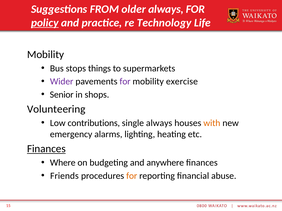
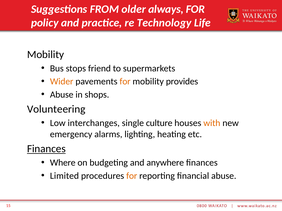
policy underline: present -> none (45, 23)
things: things -> friend (99, 69)
Wider colour: purple -> orange (62, 82)
for colour: purple -> orange (125, 82)
exercise: exercise -> provides (182, 82)
Senior: Senior -> Abuse (62, 95)
contributions: contributions -> interchanges (94, 123)
single always: always -> culture (159, 123)
Friends: Friends -> Limited (64, 176)
